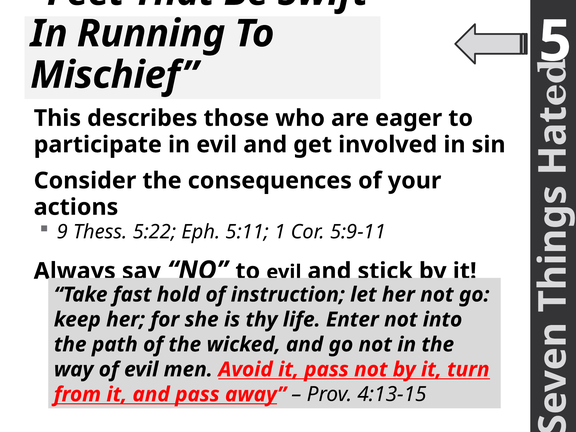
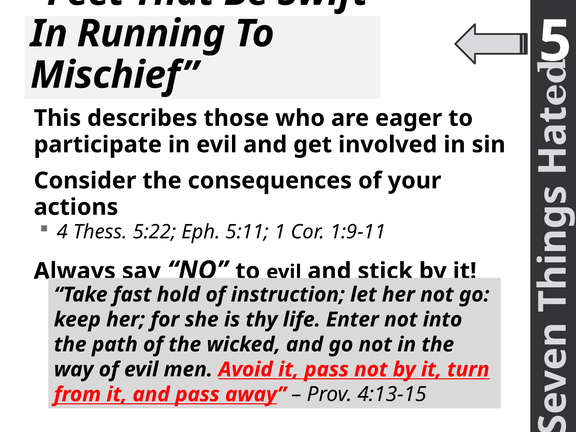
9: 9 -> 4 (62, 232)
5:9-11: 5:9-11 -> 1:9-11 (358, 232)
